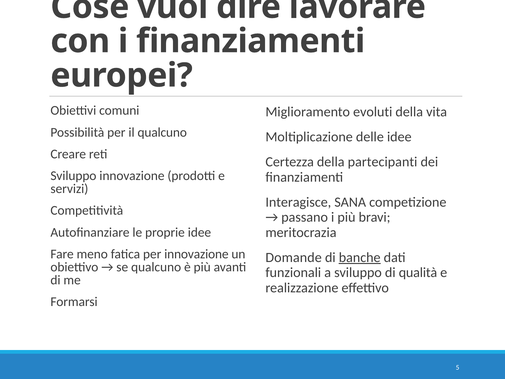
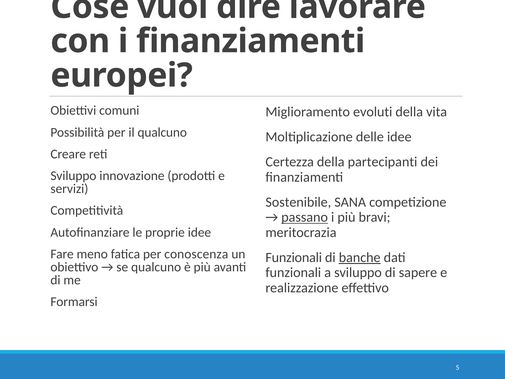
Interagisce: Interagisce -> Sostenibile (298, 202)
passano underline: none -> present (305, 217)
per innovazione: innovazione -> conoscenza (196, 254)
Domande: Domande -> Funzionali (294, 257)
qualità: qualità -> sapere (418, 272)
